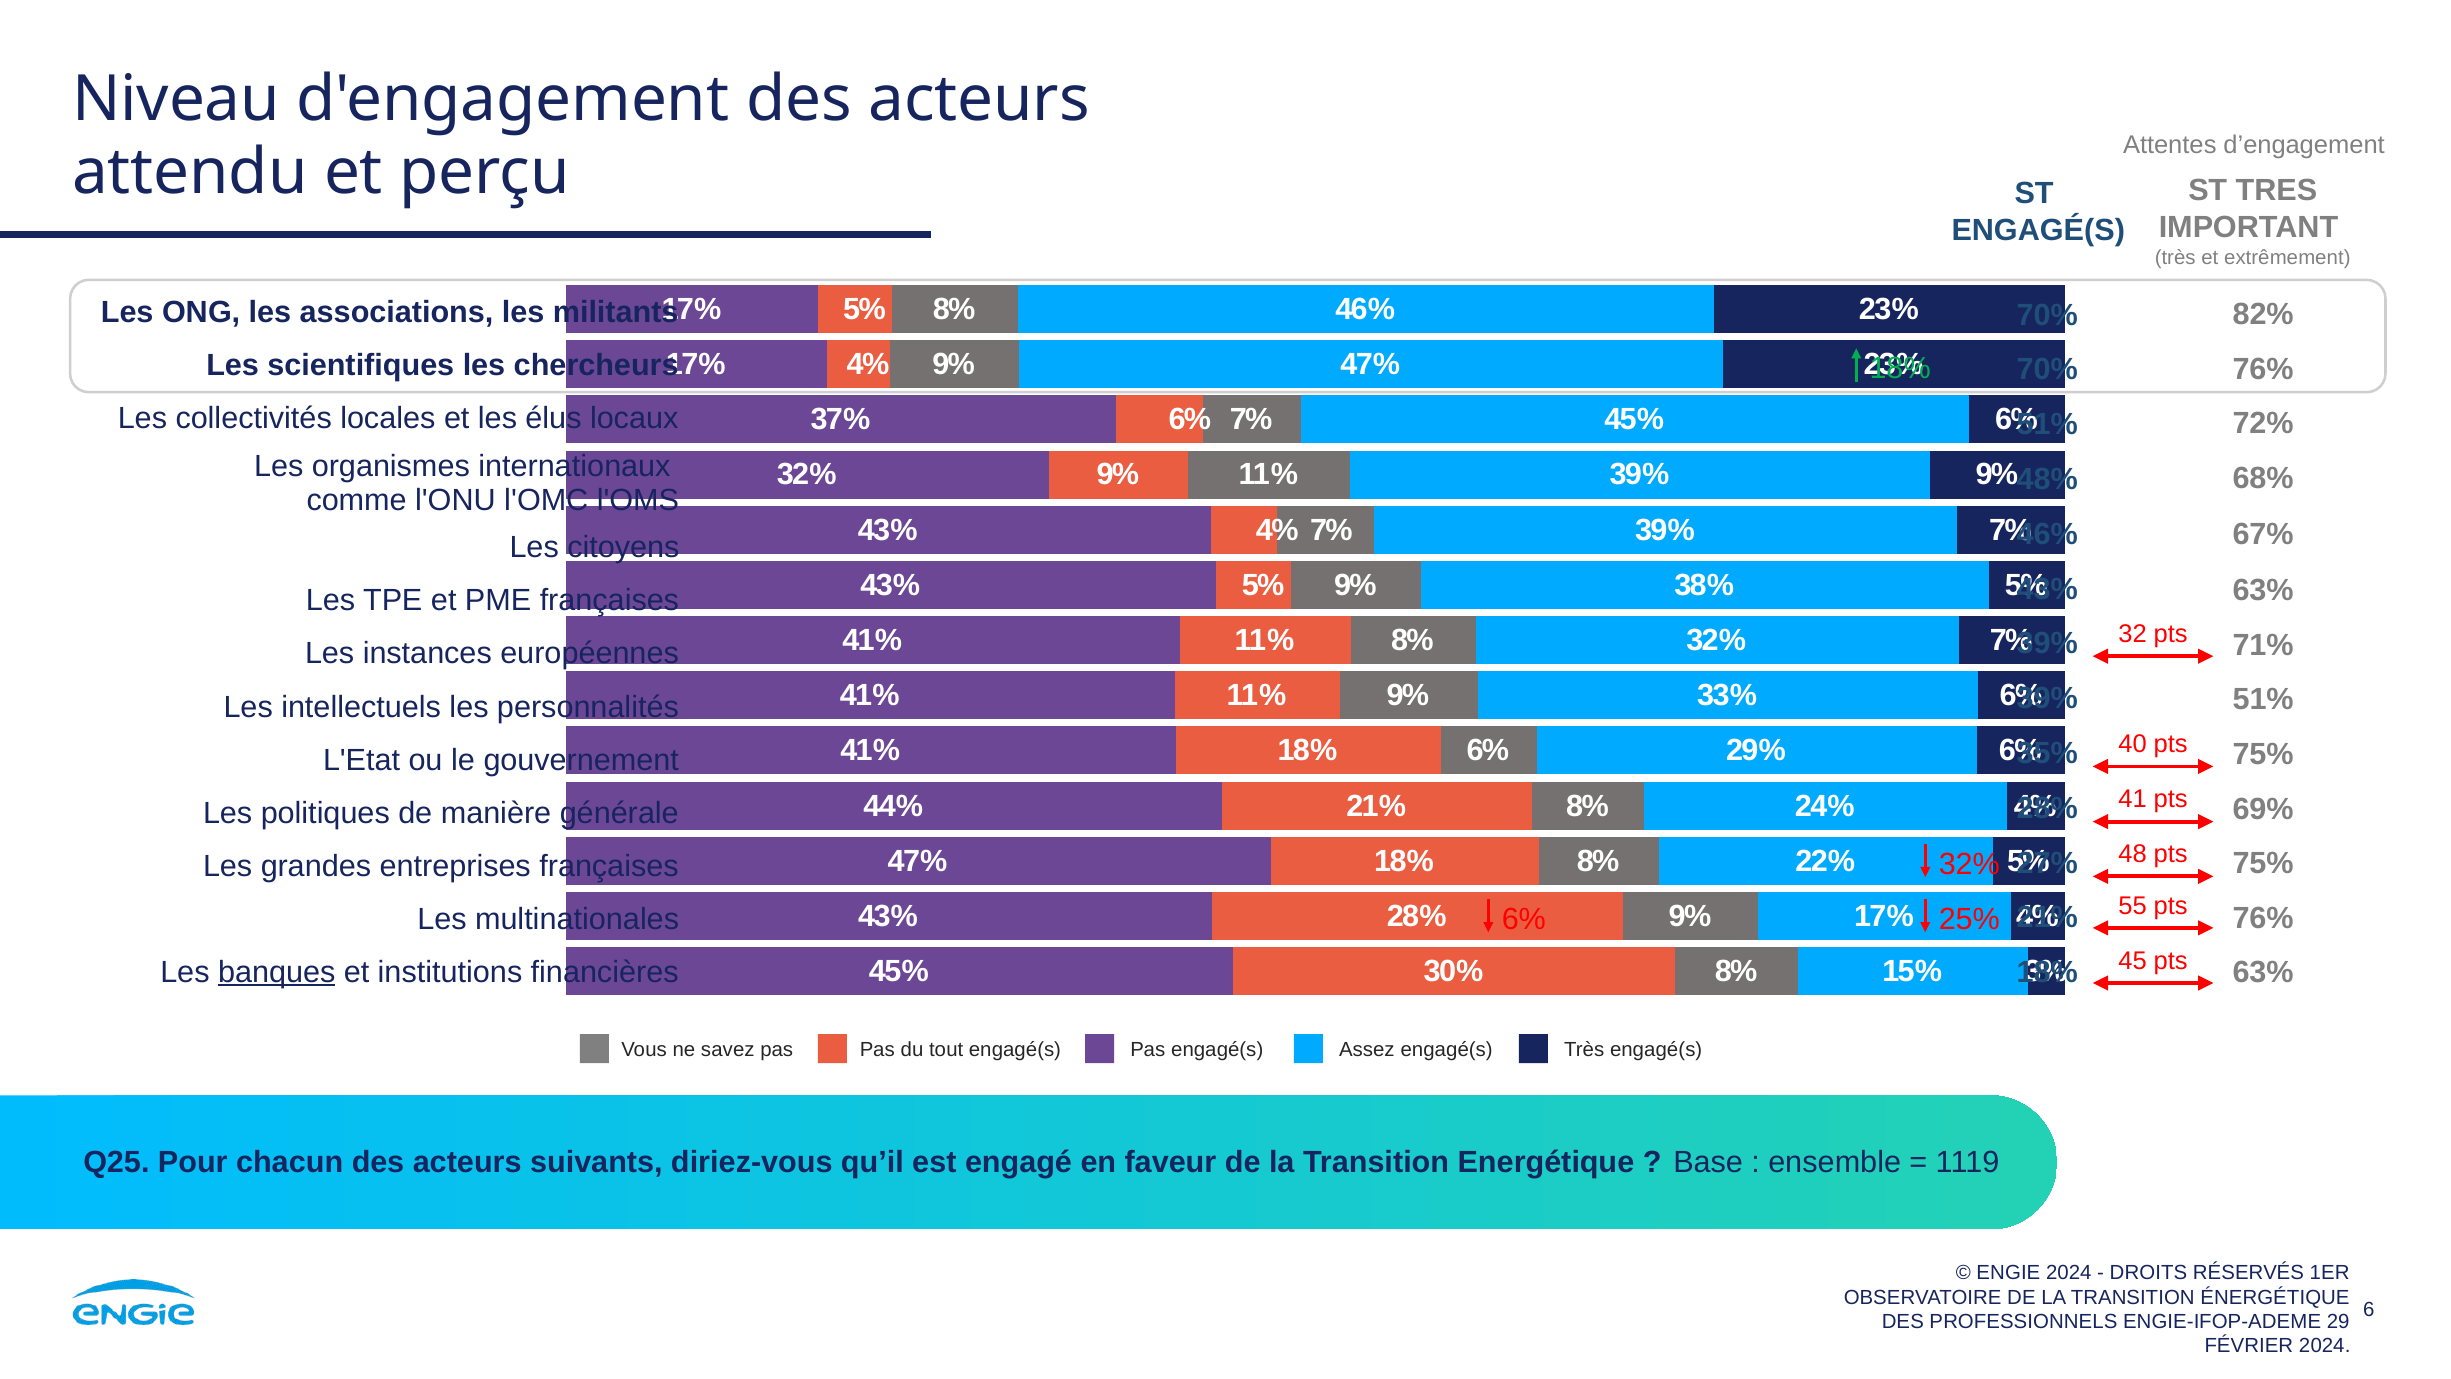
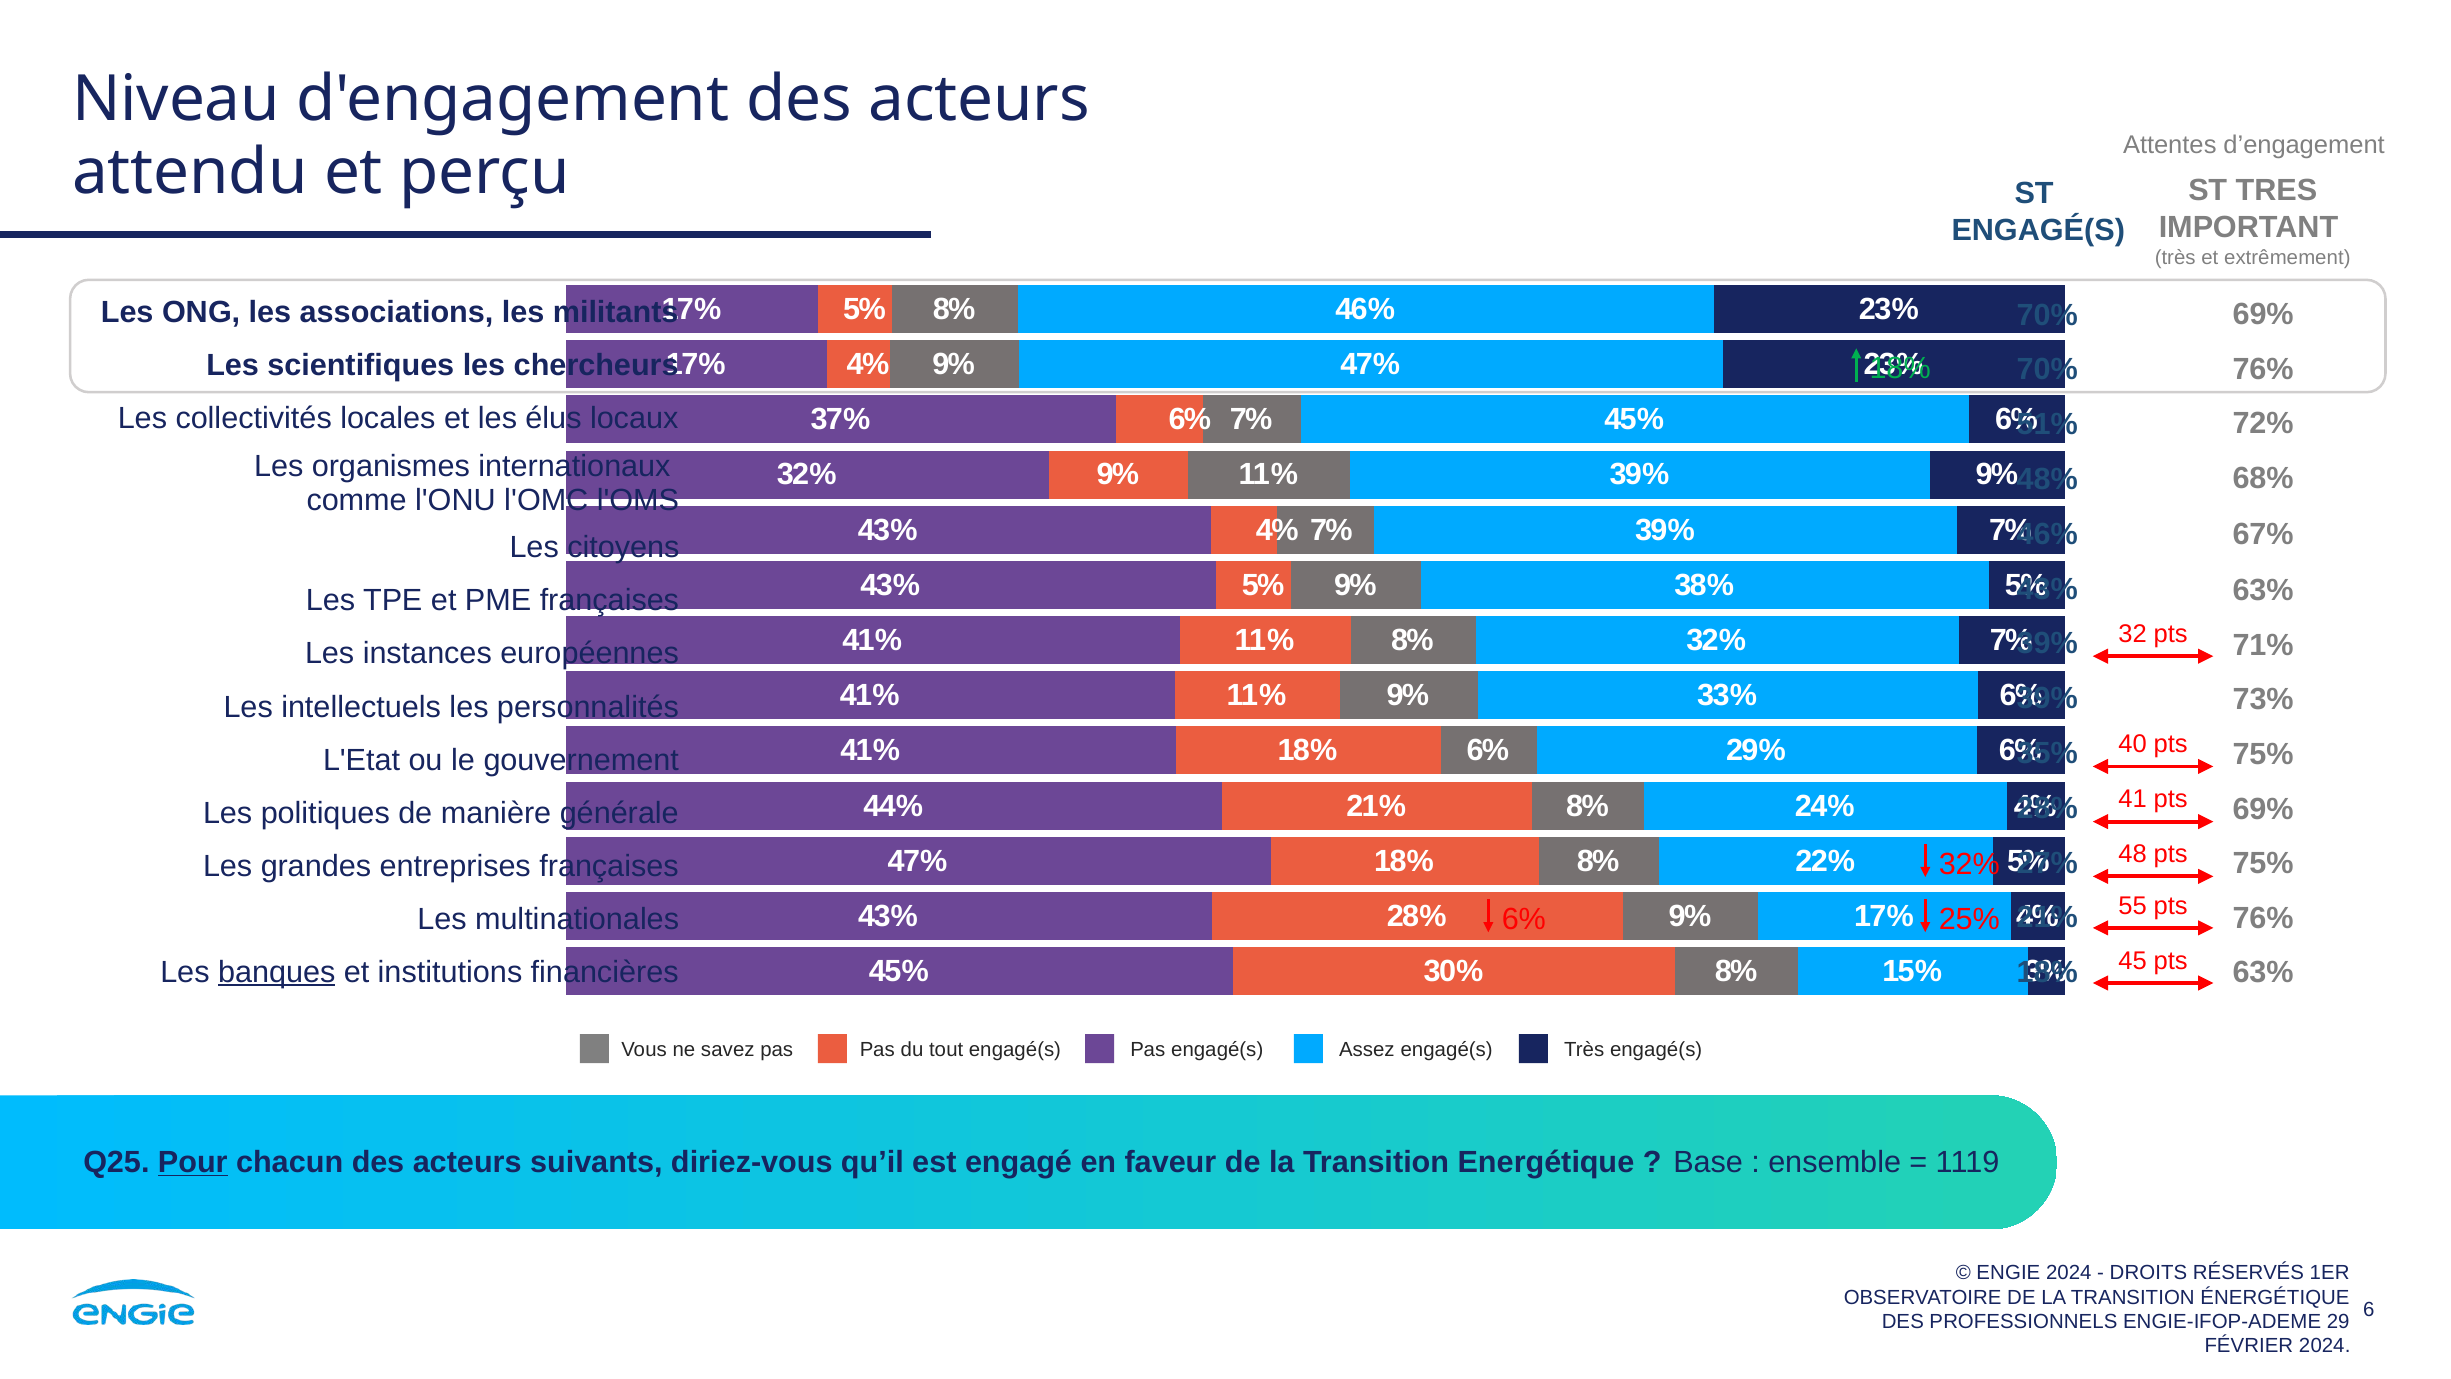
82%: 82% -> 69% (2263, 315)
51%: 51% -> 73% (2263, 700)
Pour underline: none -> present (193, 1162)
